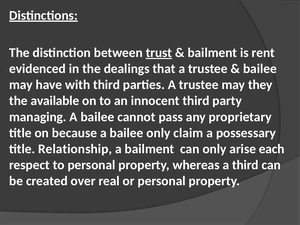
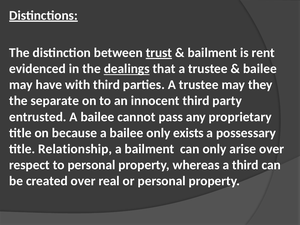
dealings underline: none -> present (127, 69)
available: available -> separate (55, 101)
managing: managing -> entrusted (38, 117)
claim: claim -> exists (188, 133)
arise each: each -> over (272, 149)
